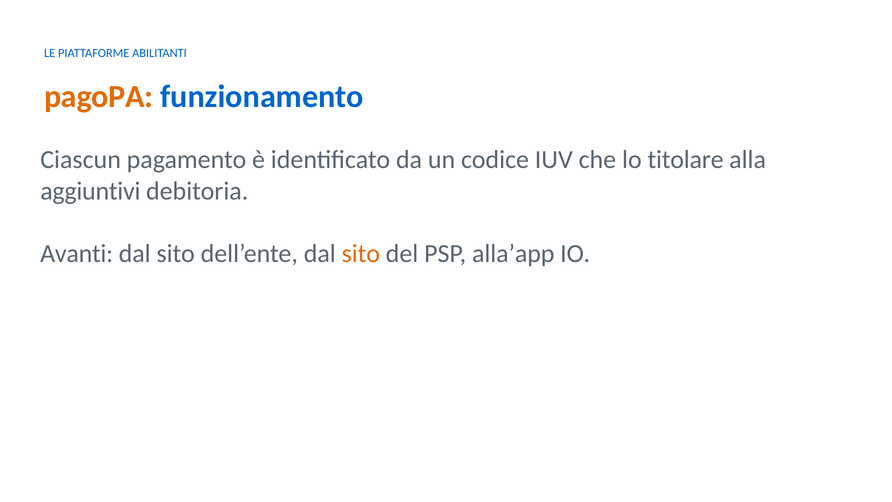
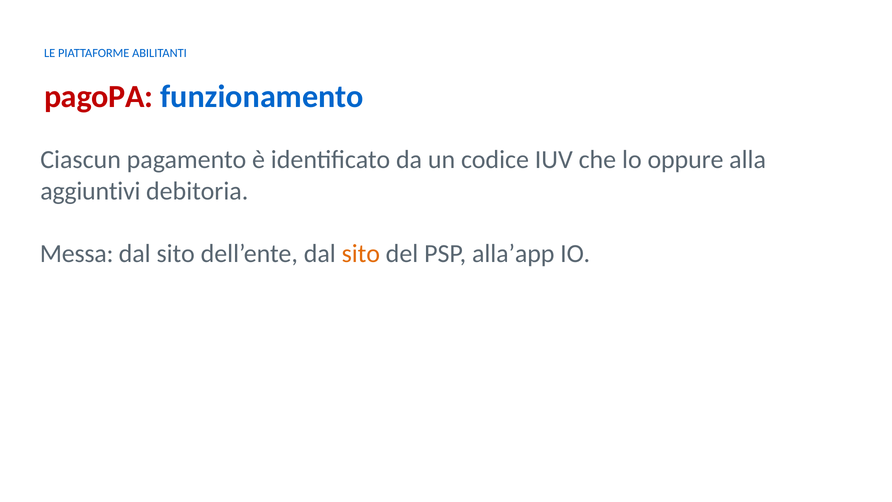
pagoPA colour: orange -> red (99, 96)
titolare: titolare -> oppure (686, 160)
Avanti: Avanti -> Messa (77, 253)
